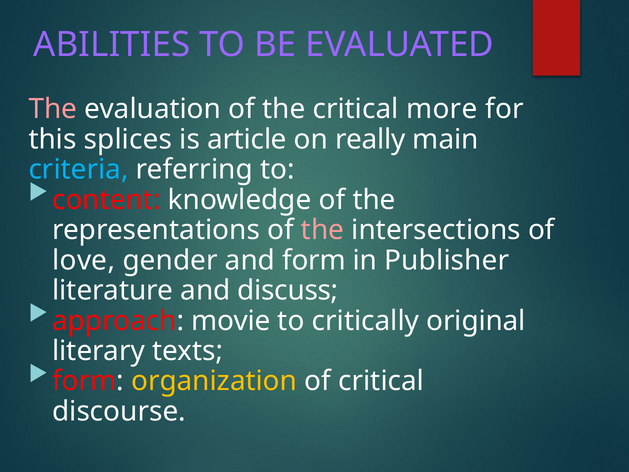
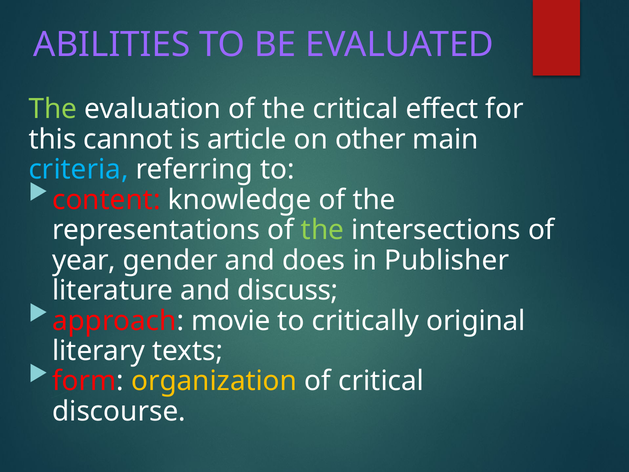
The colour: pink -> light green (53, 109)
more: more -> effect (442, 109)
splices: splices -> cannot (128, 139)
really: really -> other (370, 139)
the colour: pink -> light green (323, 230)
love: love -> year (84, 260)
and form: form -> does (314, 260)
